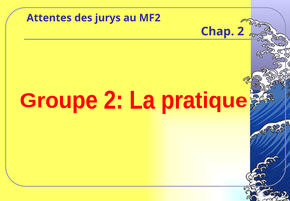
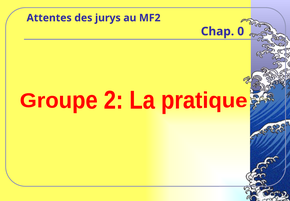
2: 2 -> 0 (241, 31)
